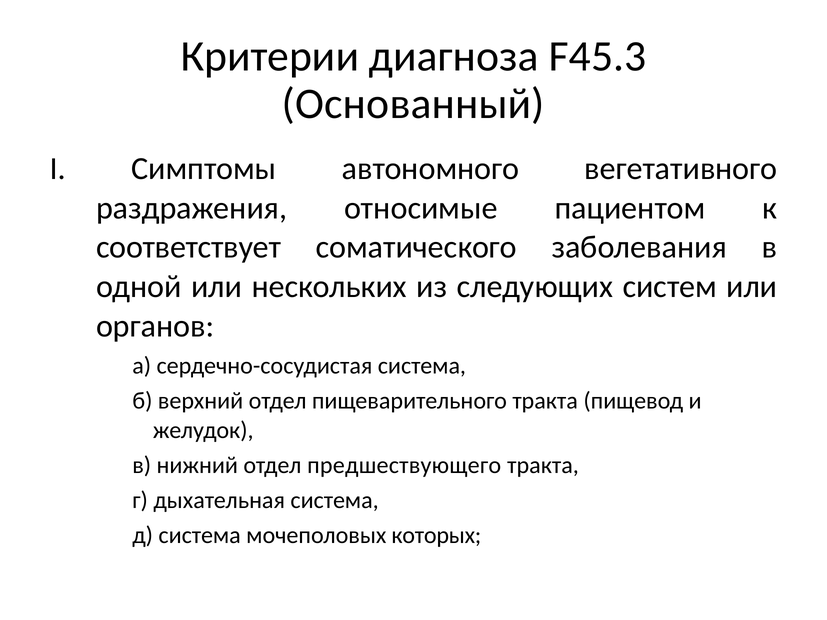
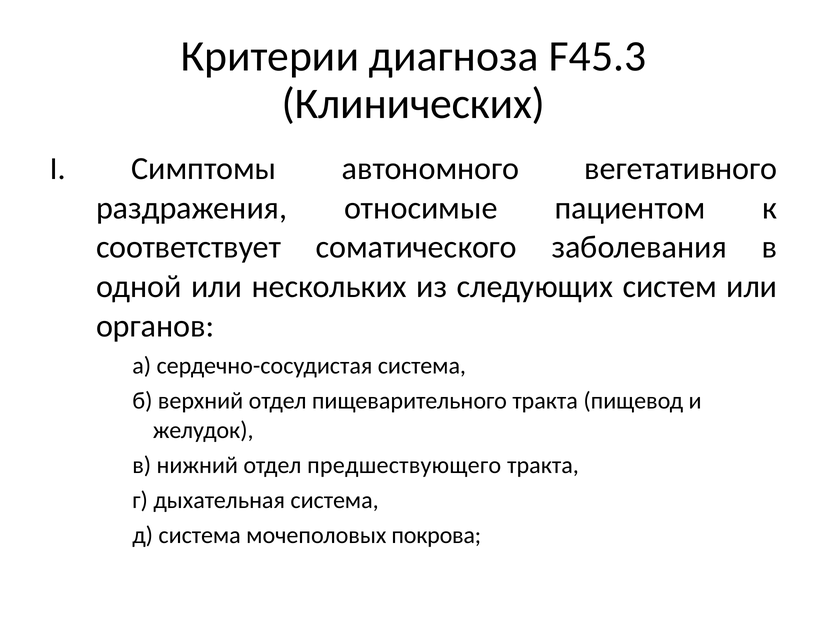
Основанный: Основанный -> Клинических (414, 104)
которых: которых -> покрова (436, 535)
